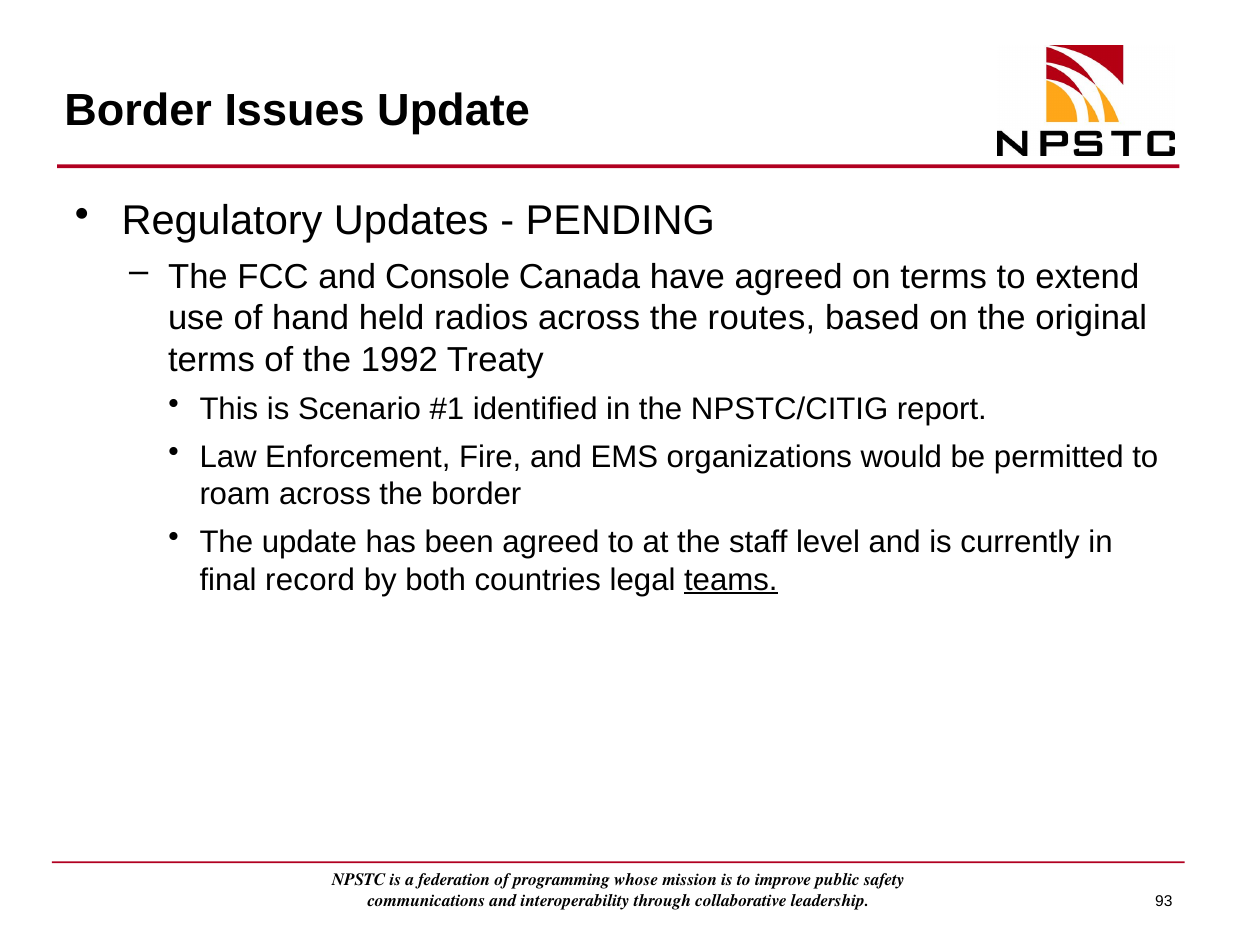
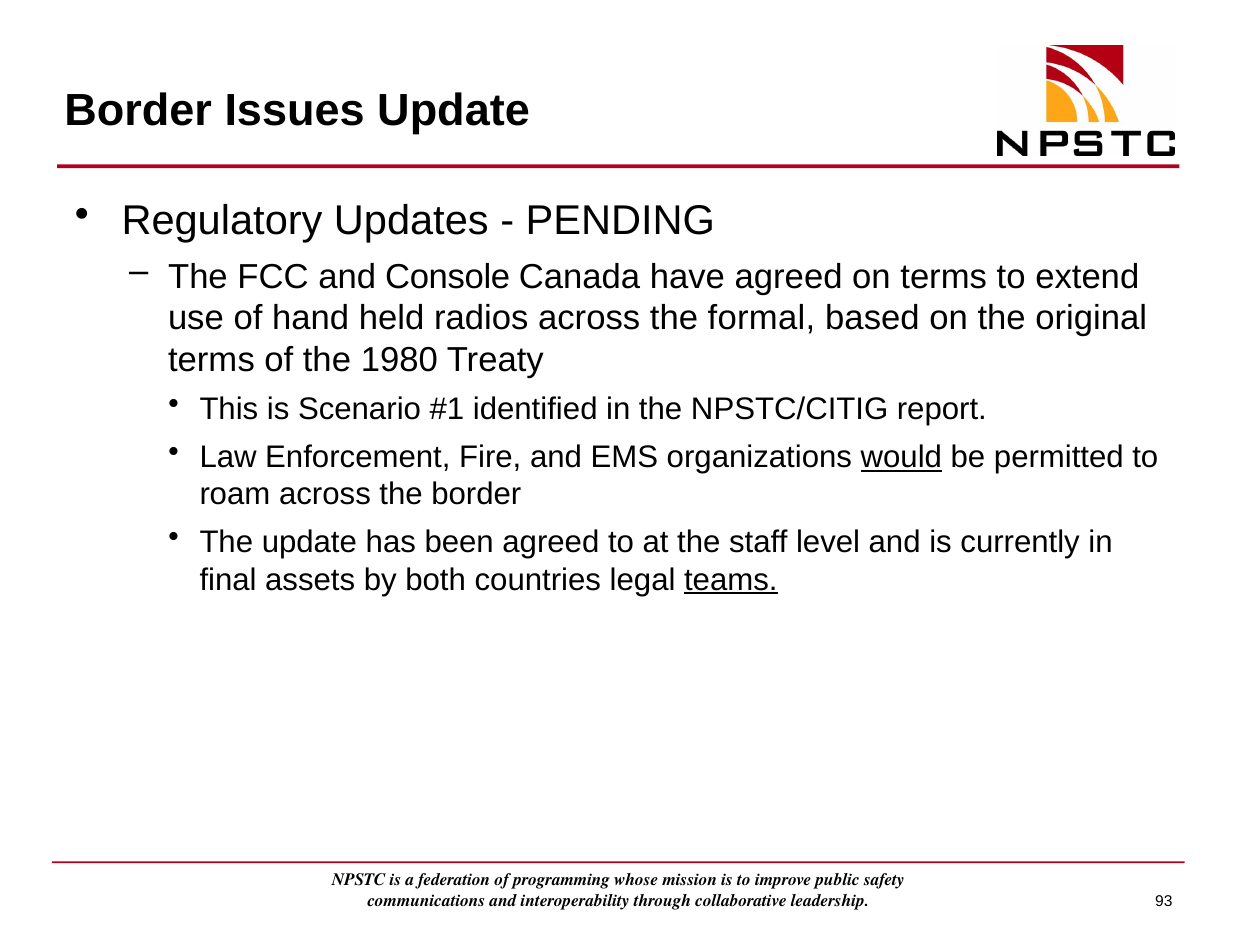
routes: routes -> formal (761, 318)
1992: 1992 -> 1980 (399, 360)
would underline: none -> present (901, 457)
record: record -> assets (310, 580)
